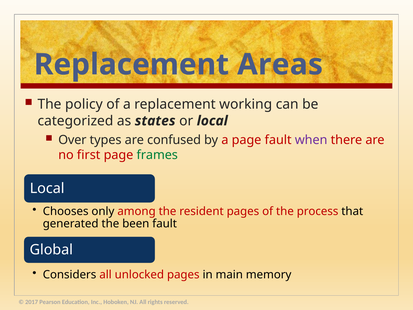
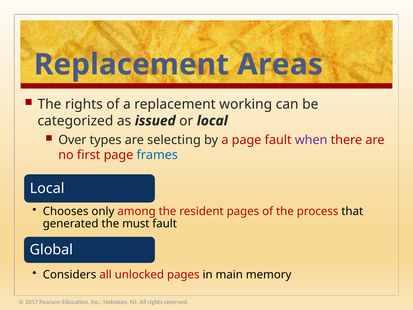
The policy: policy -> rights (84, 104)
states: states -> issued (155, 121)
confused: confused -> selecting (174, 140)
frames colour: green -> blue (157, 155)
been: been -> must (136, 223)
